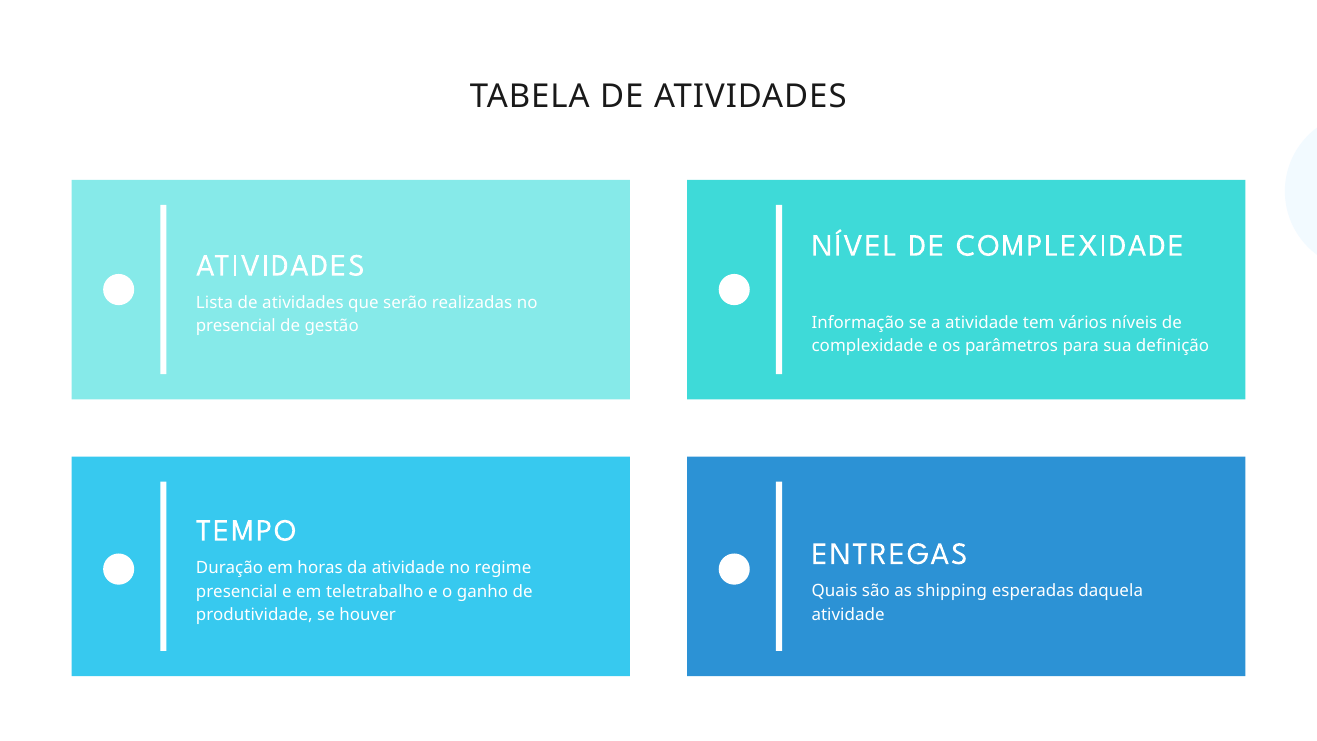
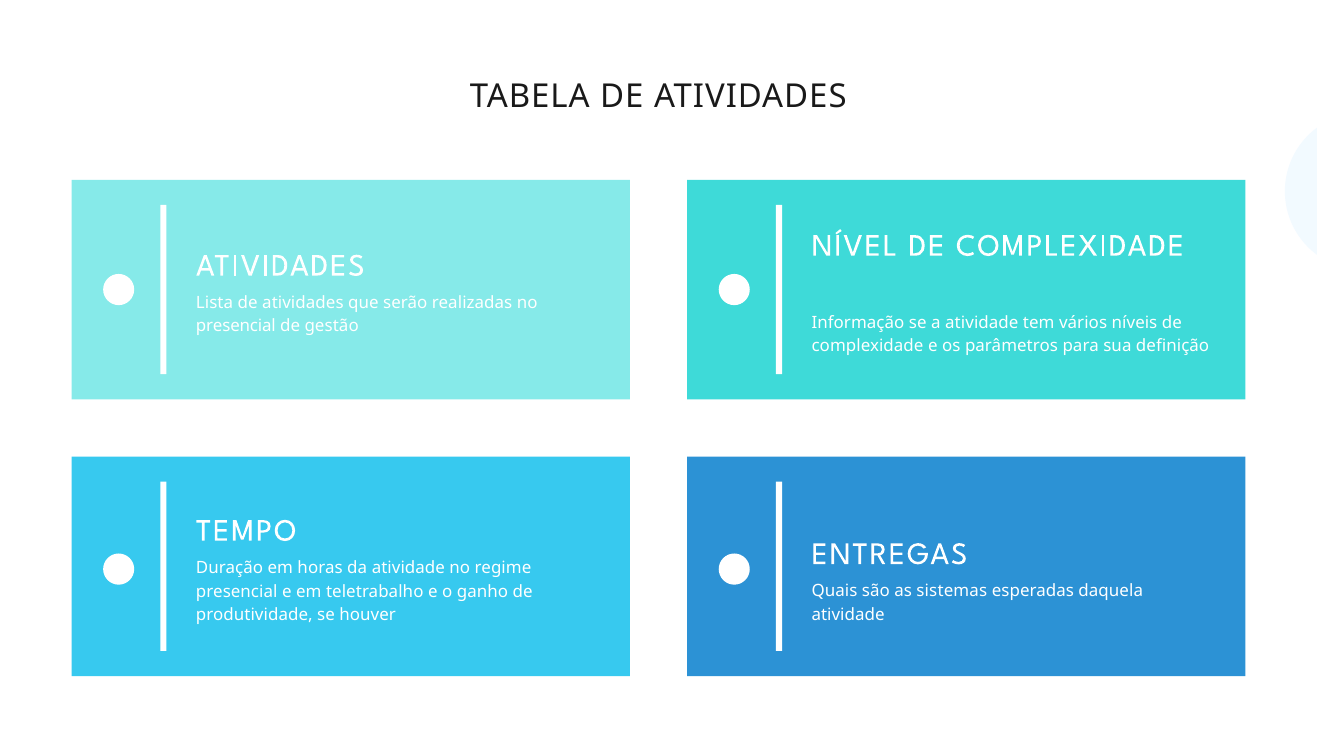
shipping: shipping -> sistemas (952, 591)
